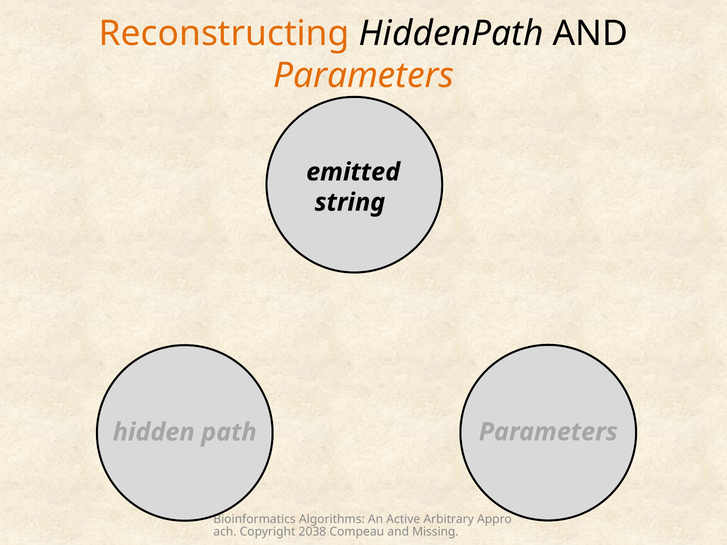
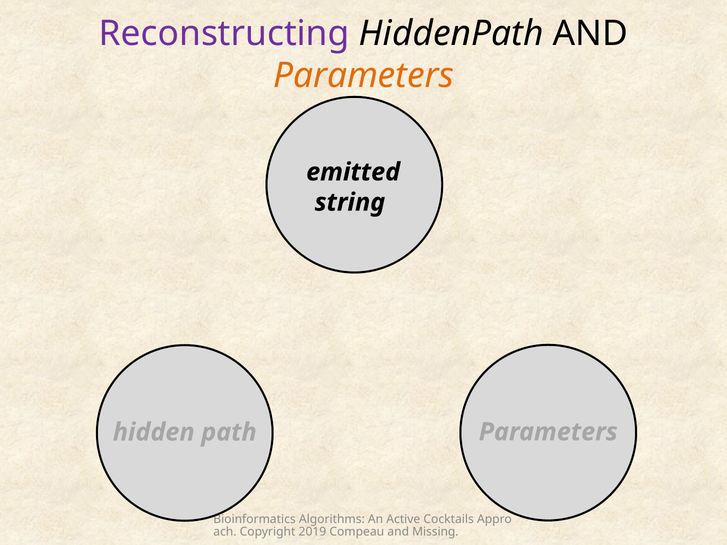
Reconstructing colour: orange -> purple (224, 33)
Arbitrary: Arbitrary -> Cocktails (449, 520)
2038: 2038 -> 2019 (312, 532)
